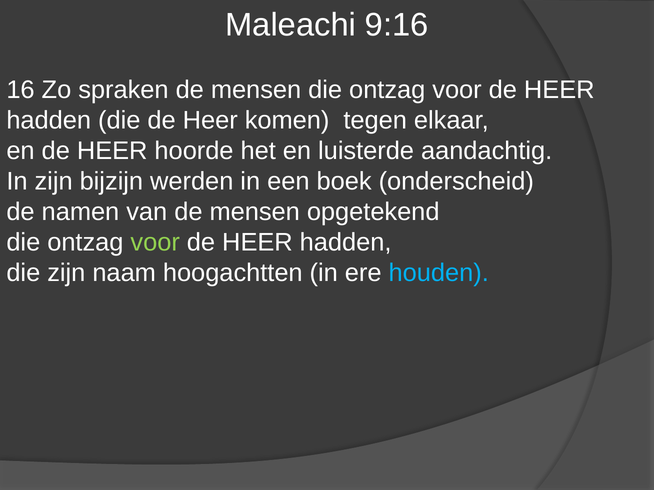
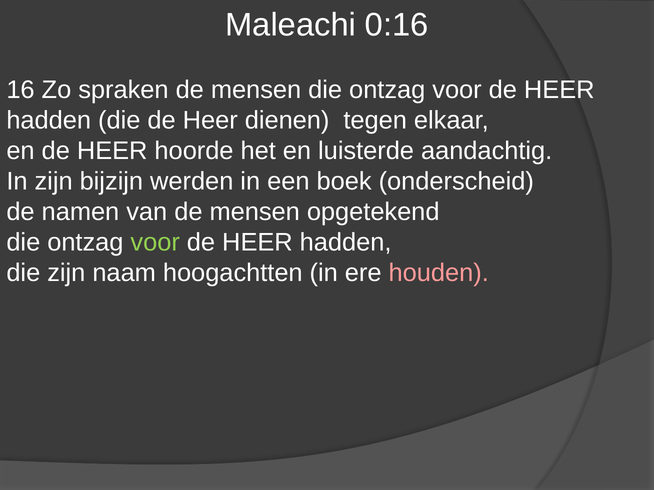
9:16: 9:16 -> 0:16 (397, 25)
komen: komen -> dienen (287, 121)
houden colour: light blue -> pink (439, 273)
